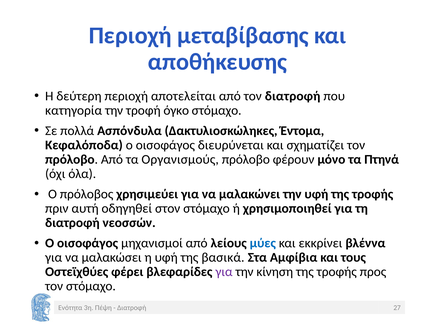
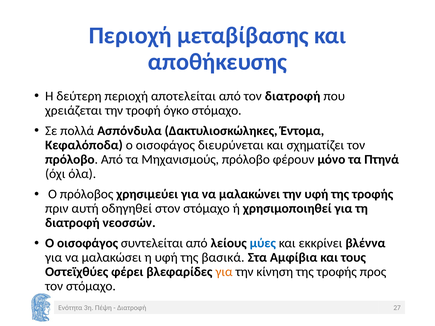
κατηγορία: κατηγορία -> χρειάζεται (74, 110)
Οργανισμούς: Οργανισμούς -> Μηχανισμούς (180, 160)
μηχανισμοί: μηχανισμοί -> συντελείται (152, 243)
για colour: purple -> orange (224, 272)
